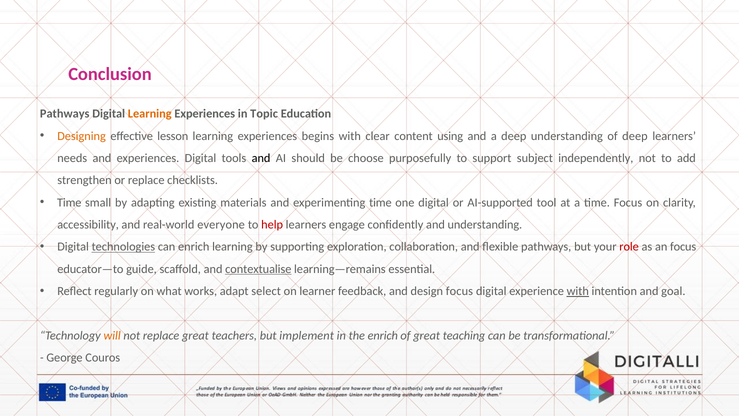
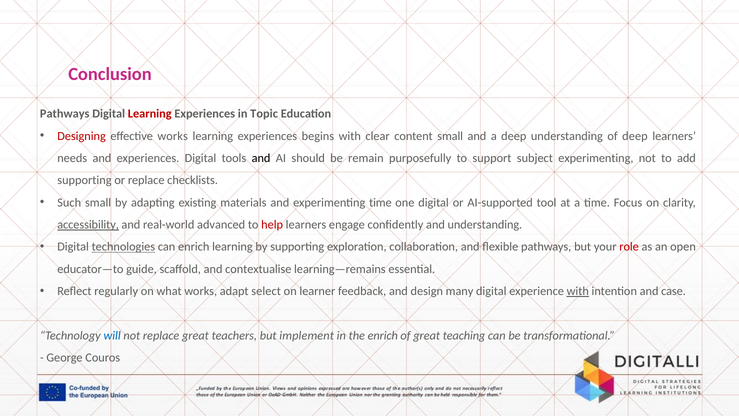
Learning colour: orange -> red (150, 114)
Designing colour: orange -> red (82, 136)
effective lesson: lesson -> works (173, 136)
content using: using -> small (450, 136)
choose: choose -> remain (366, 158)
subject independently: independently -> experimenting (596, 158)
strengthen: strengthen -> supporting (84, 180)
Time: Time -> Such (69, 202)
accessibility underline: none -> present (88, 225)
everyone: everyone -> advanced (221, 225)
an focus: focus -> open (683, 247)
contextualise underline: present -> none (258, 269)
design focus: focus -> many (460, 291)
goal: goal -> case (673, 291)
will colour: orange -> blue (112, 335)
